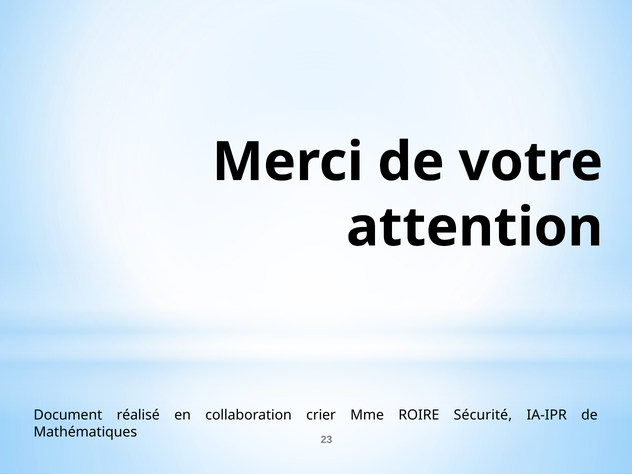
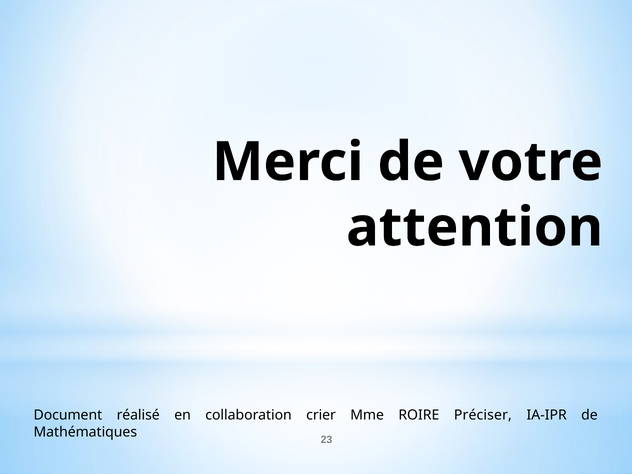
Sécurité: Sécurité -> Préciser (483, 415)
